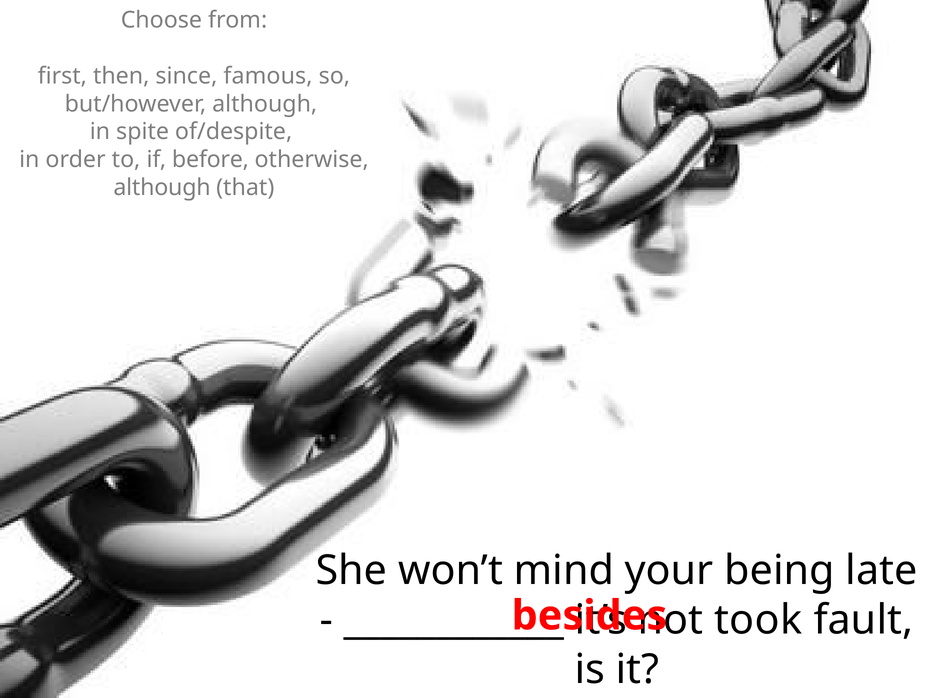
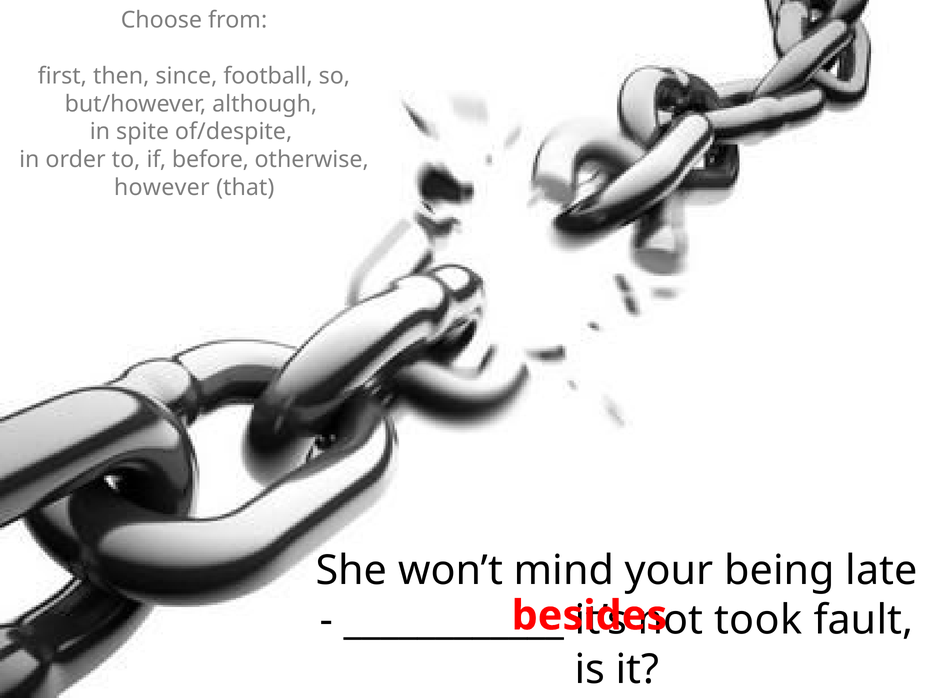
famous: famous -> football (268, 76)
although: although -> however (162, 188)
